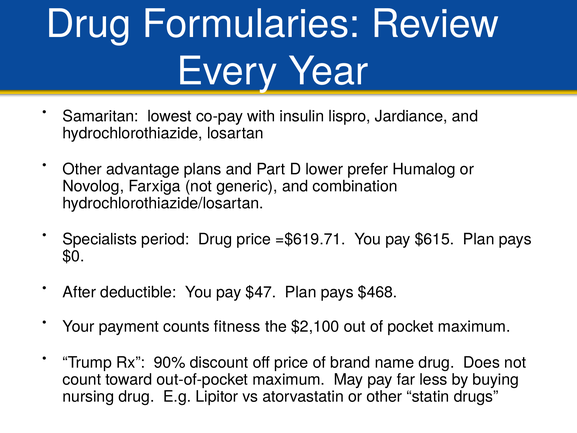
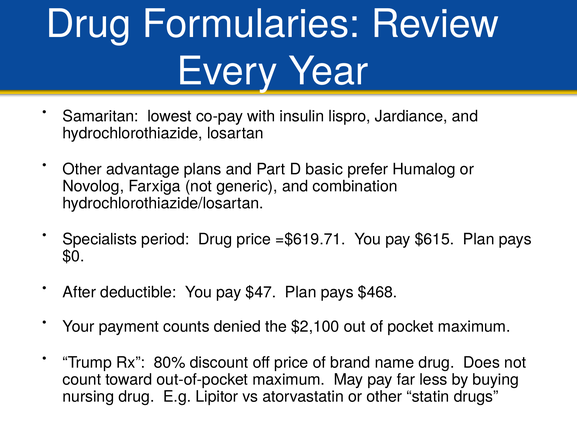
lower: lower -> basic (324, 169)
fitness: fitness -> denied (237, 326)
90%: 90% -> 80% (170, 362)
